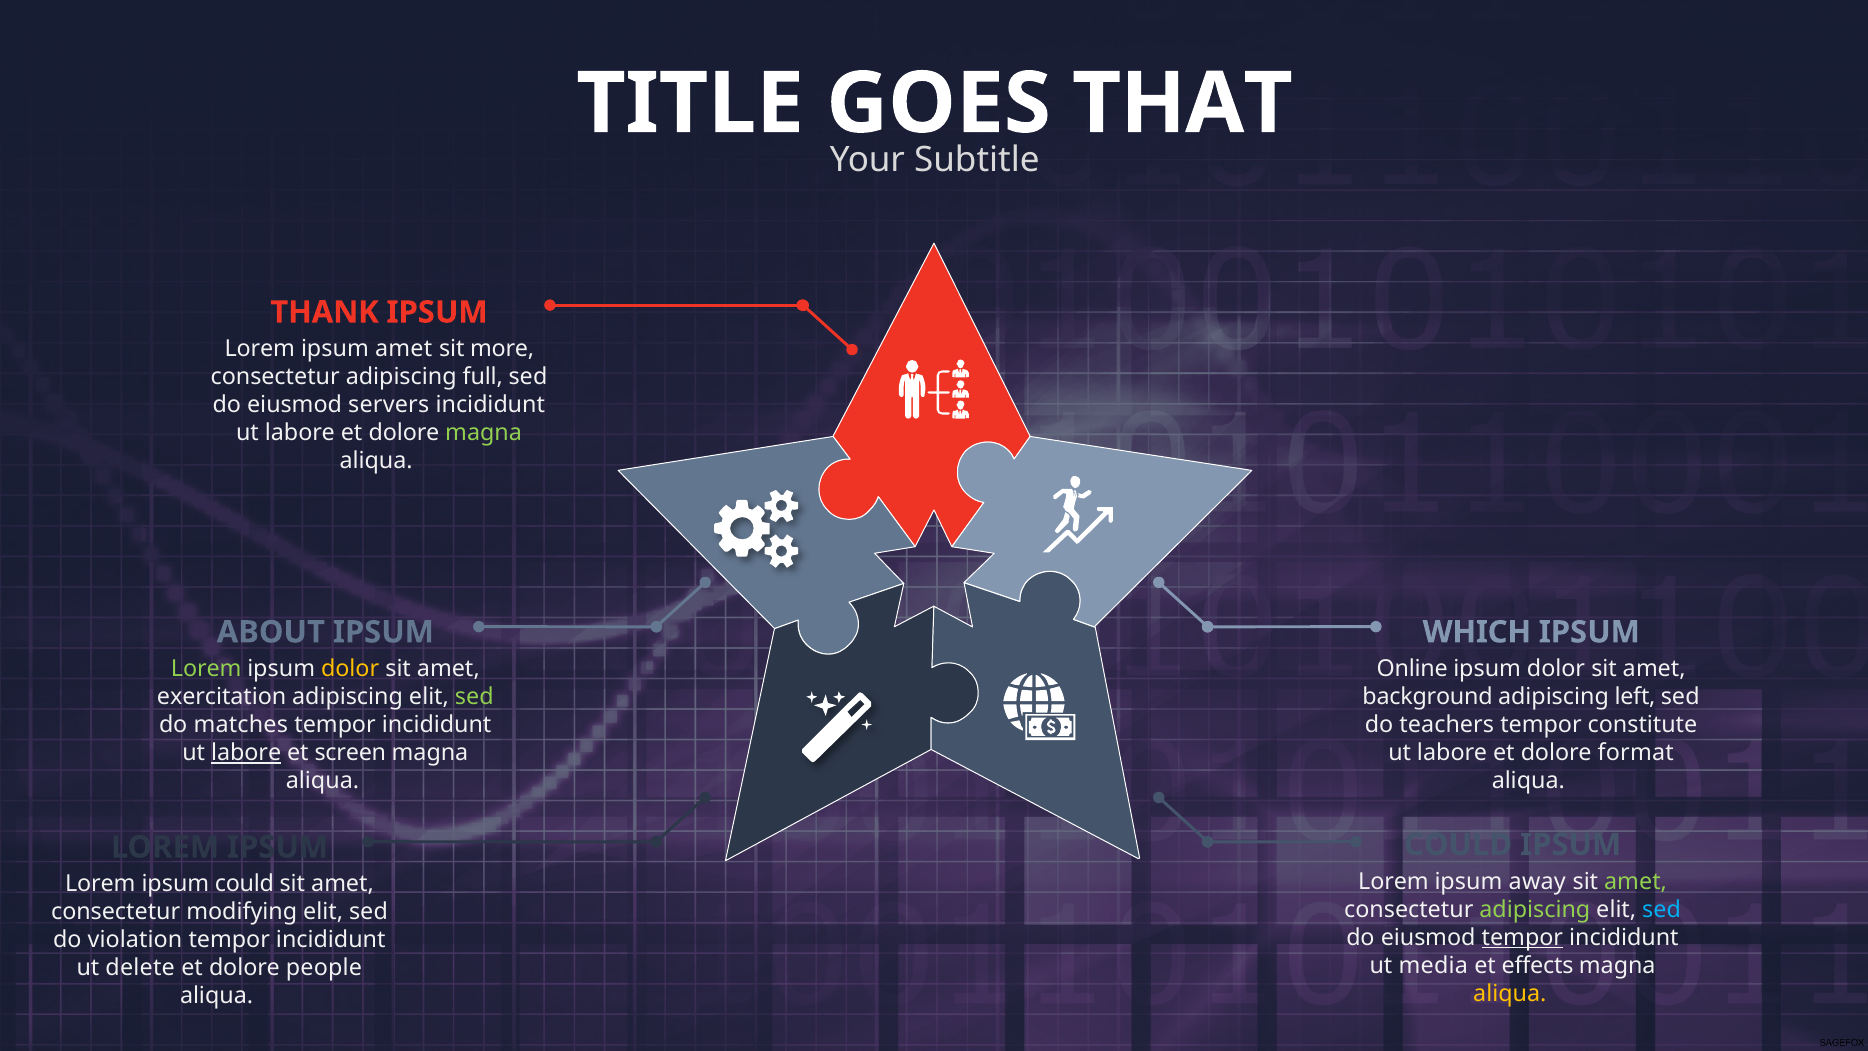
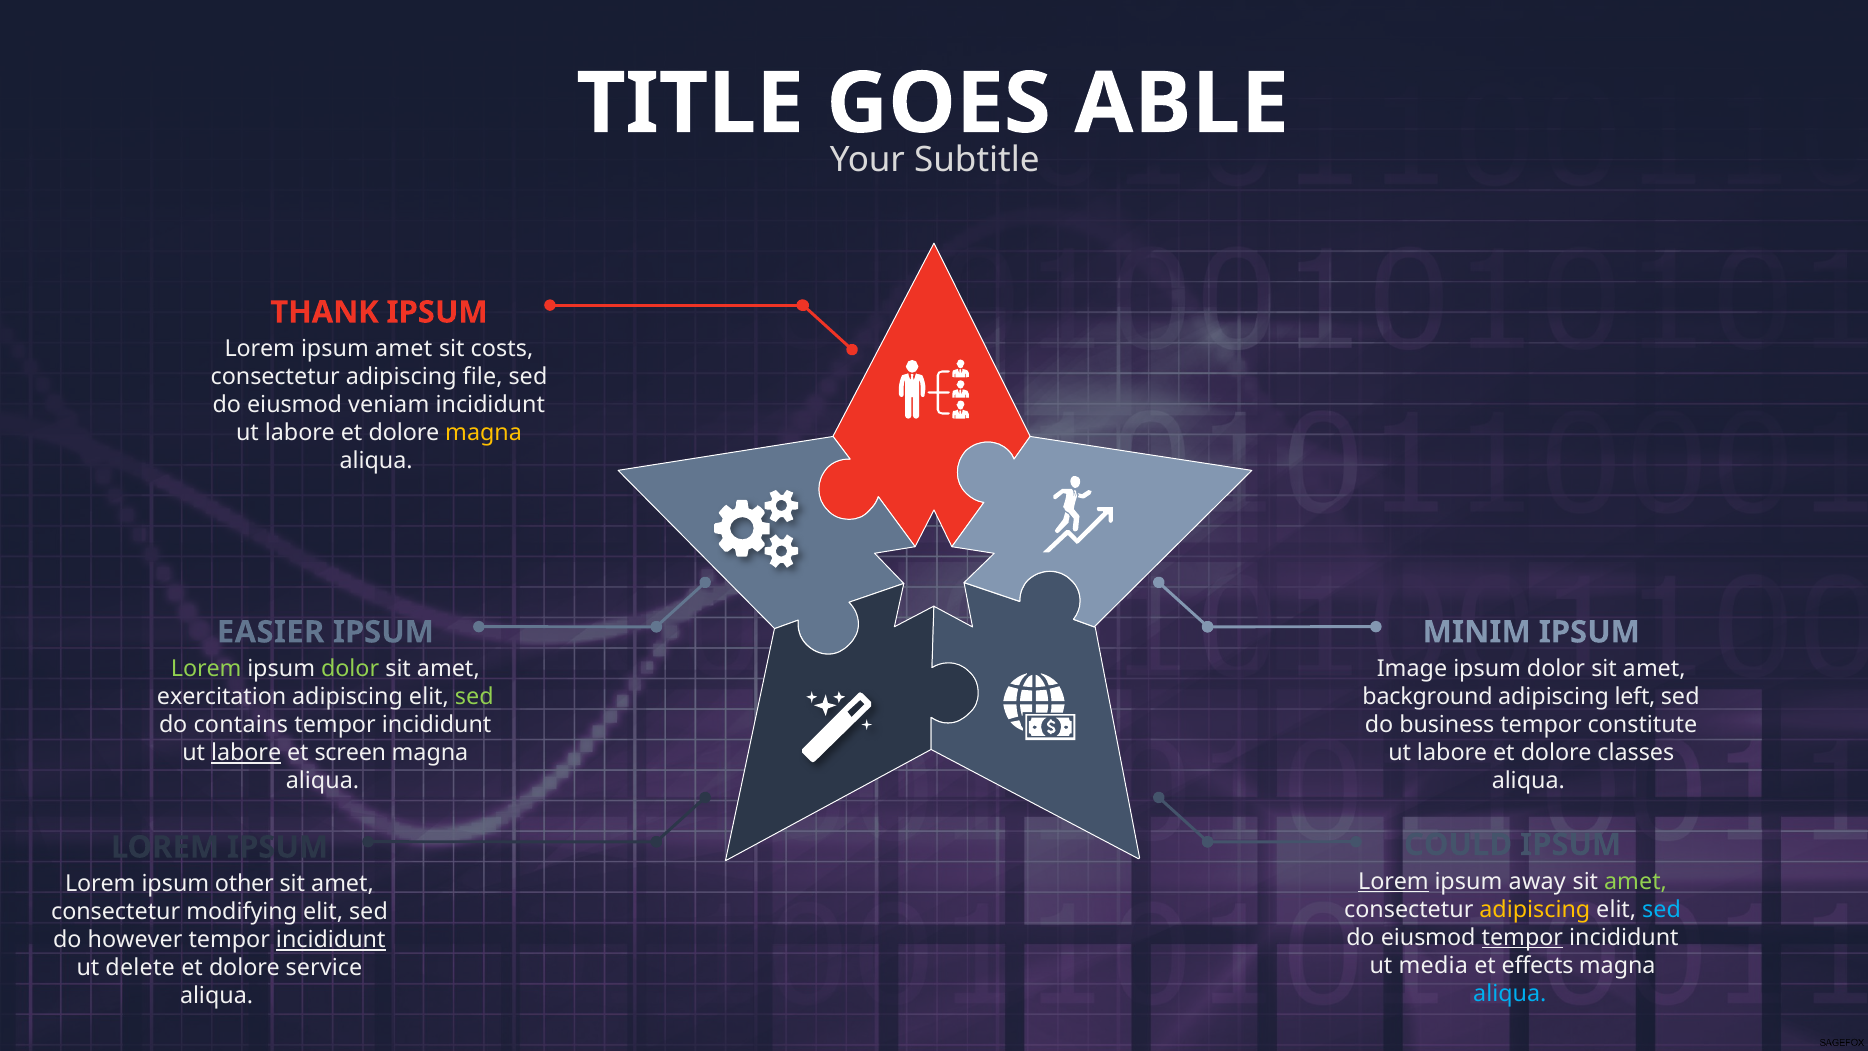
THAT: THAT -> ABLE (1182, 104)
more: more -> costs (502, 349)
full: full -> file (483, 377)
servers: servers -> veniam (389, 405)
magna colour: light green -> yellow (484, 433)
ABOUT: ABOUT -> EASIER (271, 632)
WHICH: WHICH -> MINIM (1477, 632)
dolor colour: yellow -> light green (350, 669)
Online: Online -> Image (1412, 669)
matches: matches -> contains (241, 725)
teachers: teachers -> business (1447, 725)
format: format -> classes (1636, 753)
Lorem underline: none -> present (1393, 881)
ipsum could: could -> other (244, 884)
adipiscing colour: light green -> yellow (1535, 909)
violation: violation -> however (135, 940)
incididunt underline: none -> present (331, 940)
people: people -> service (324, 968)
aliqua colour: yellow -> light blue (1510, 993)
